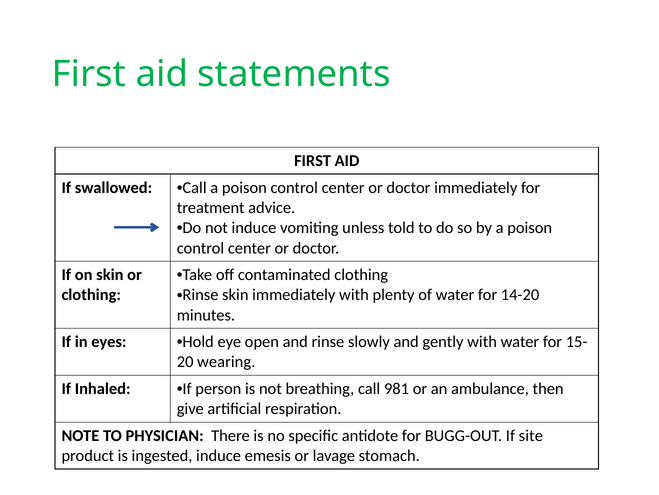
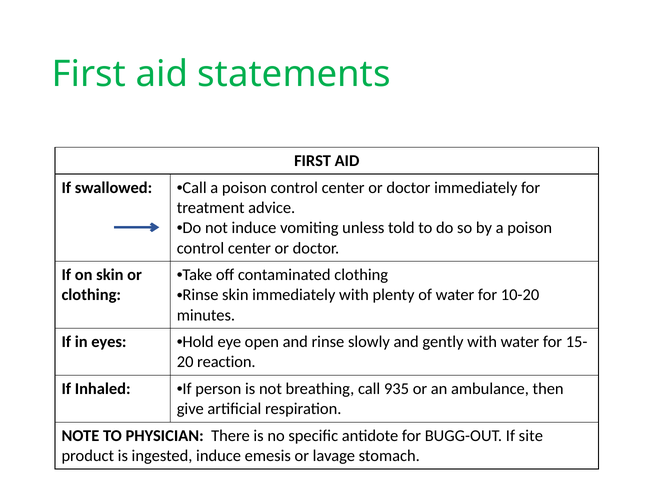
14-20: 14-20 -> 10-20 (520, 295)
wearing: wearing -> reaction (226, 362)
981: 981 -> 935 (397, 388)
